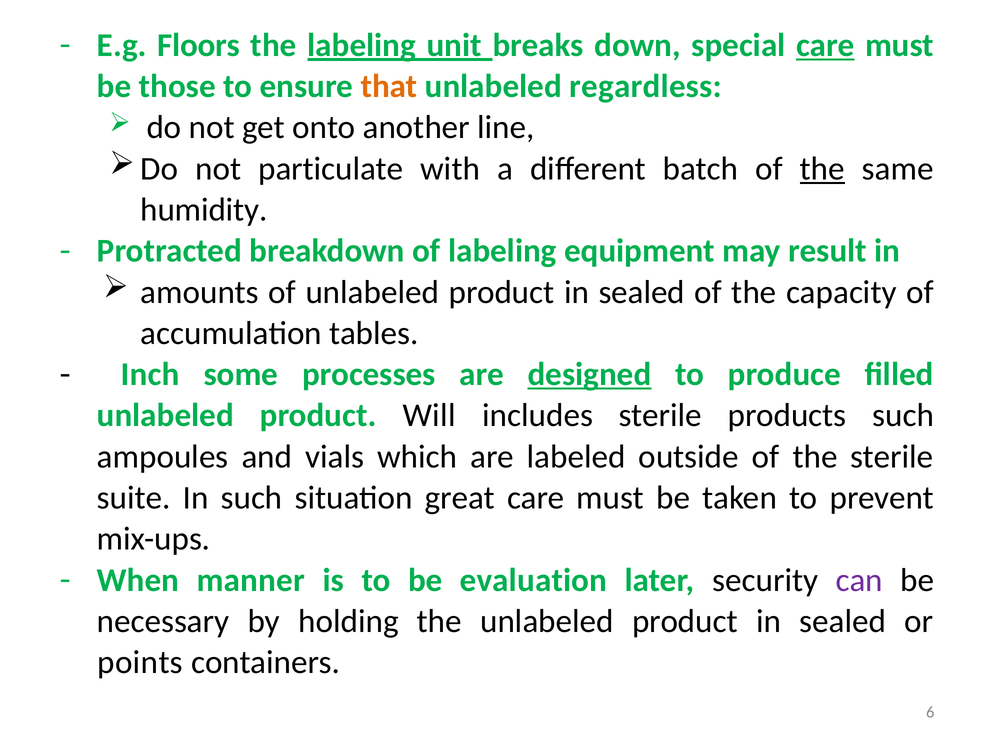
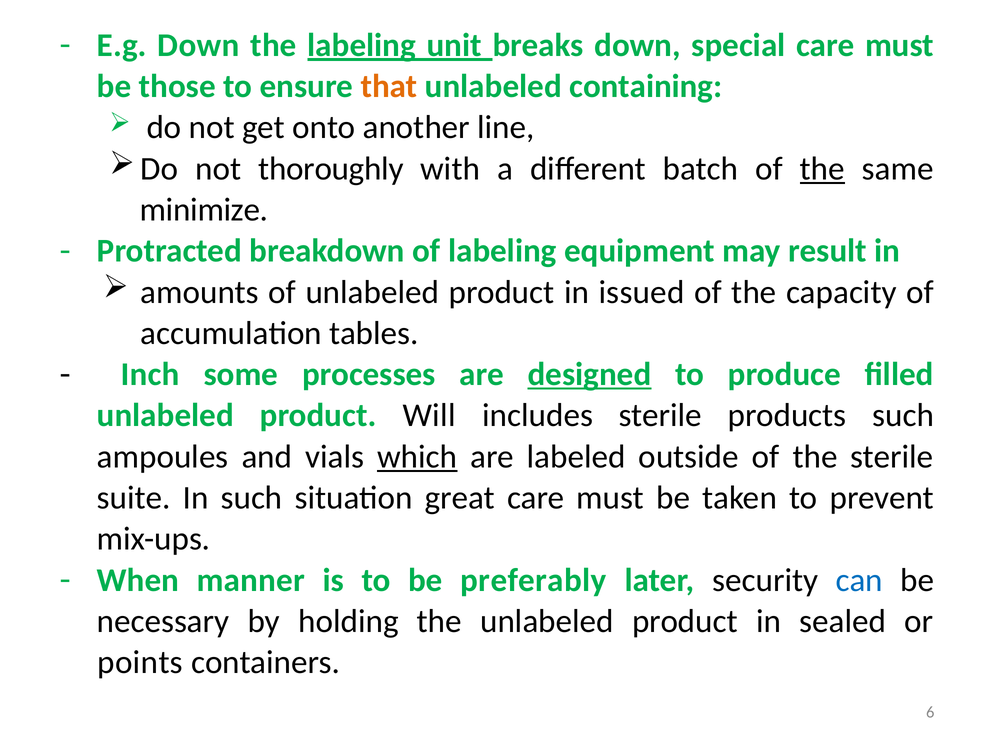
E.g Floors: Floors -> Down (198, 45)
care underline: present -> none (825, 45)
regardless: regardless -> containing (646, 86)
particulate: particulate -> thoroughly (331, 168)
humidity: humidity -> minimize (204, 210)
sealed: sealed -> issued (642, 292)
which underline: none -> present (417, 456)
evaluation: evaluation -> preferably (533, 580)
can colour: purple -> blue (859, 580)
